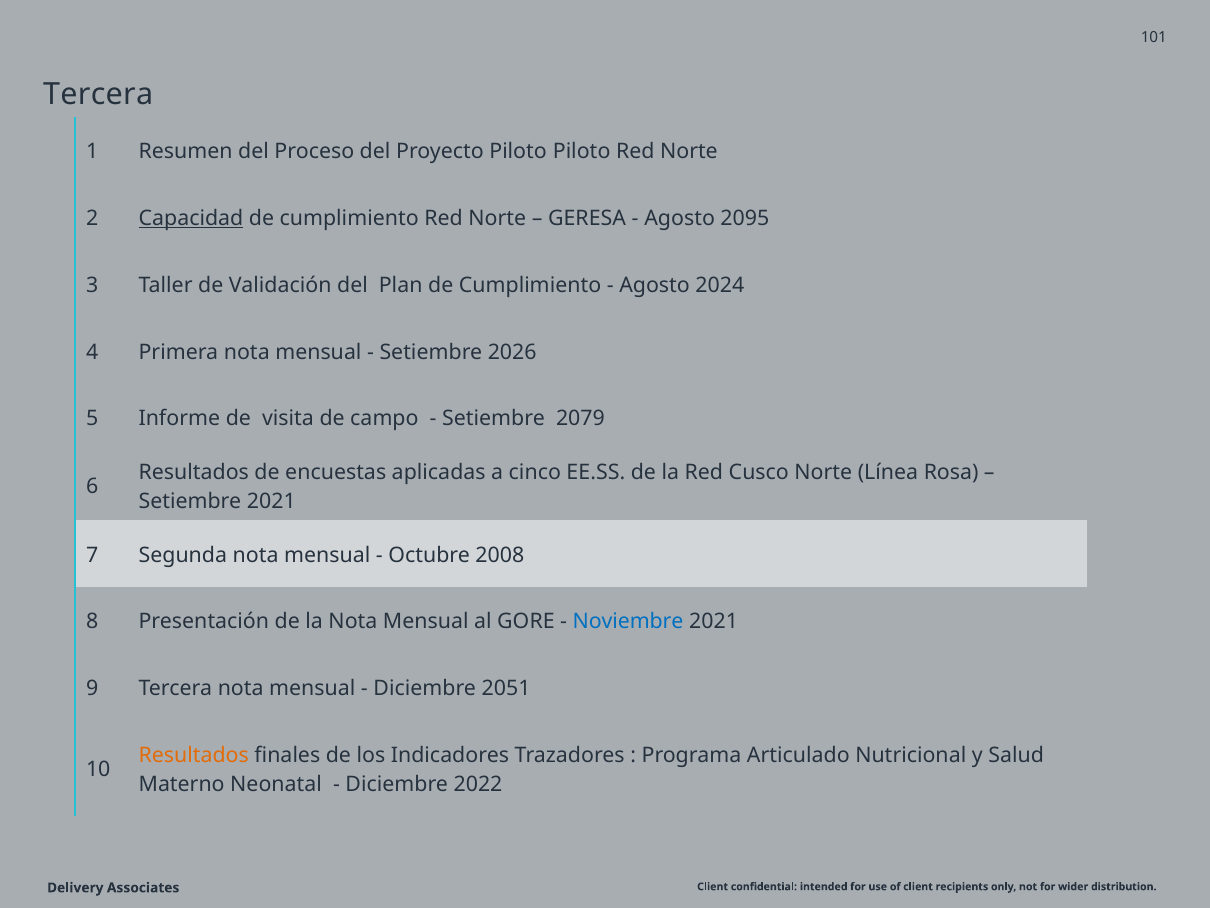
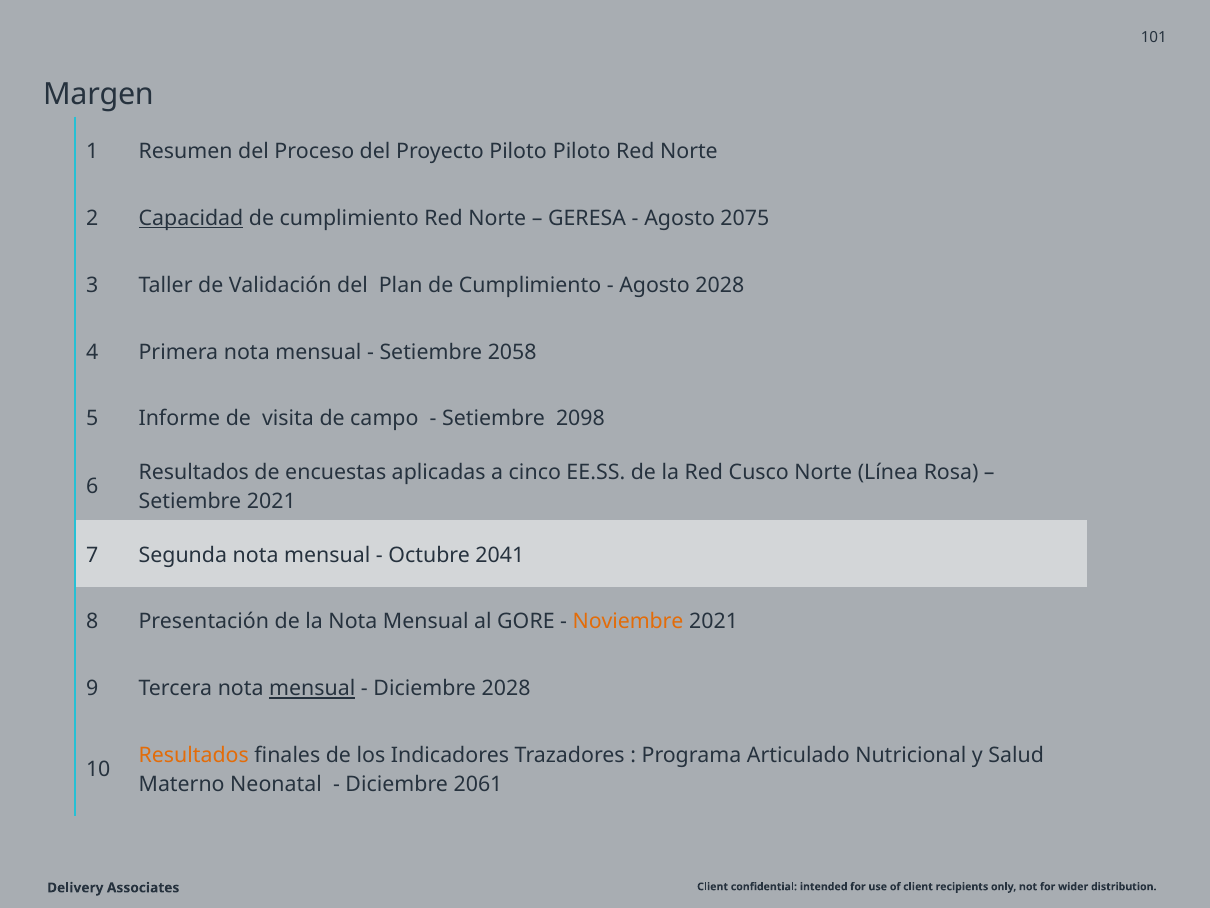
Tercera: Tercera -> Margen (98, 95)
2095: 2095 -> 2075 (745, 218)
Agosto 2024: 2024 -> 2028 (720, 285)
2026: 2026 -> 2058 (512, 352)
2079: 2079 -> 2098 (580, 419)
2008: 2008 -> 2041 (500, 555)
Noviembre colour: blue -> orange (628, 621)
mensual underline: none -> present (312, 688)
Diciembre 2051: 2051 -> 2028 (506, 688)
2022: 2022 -> 2061 (478, 784)
